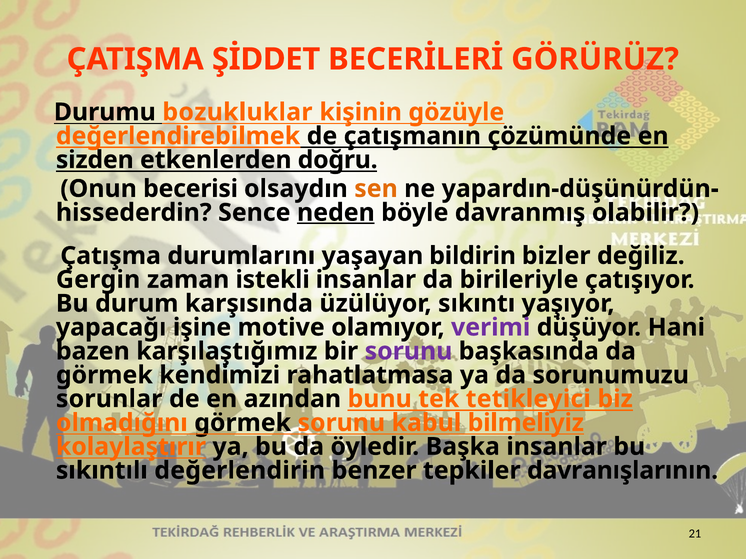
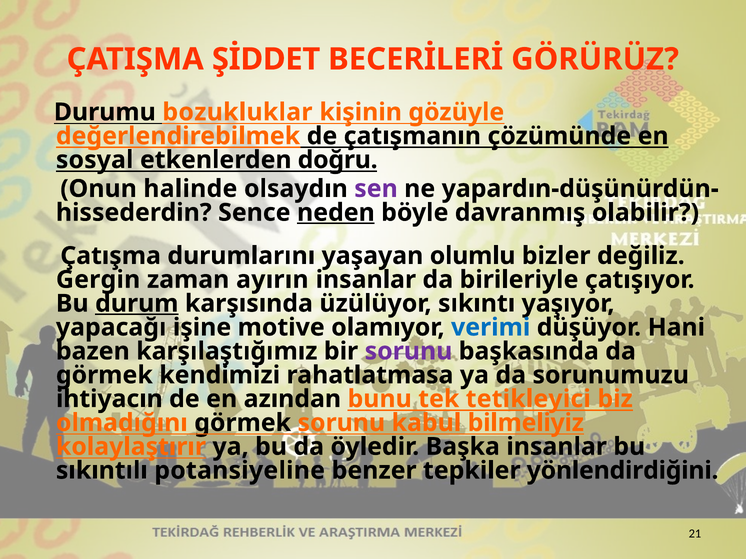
sizden: sizden -> sosyal (95, 160)
becerisi: becerisi -> halinde (190, 189)
sen colour: orange -> purple (376, 189)
bildirin: bildirin -> olumlu (473, 256)
istekli: istekli -> ayırın (272, 280)
durum underline: none -> present (137, 304)
verimi colour: purple -> blue (491, 328)
sorunlar: sorunlar -> ihtiyacın (109, 399)
değerlendirin: değerlendirin -> potansiyeline (240, 471)
davranışlarının: davranışlarının -> yönlendirdiğini (623, 471)
